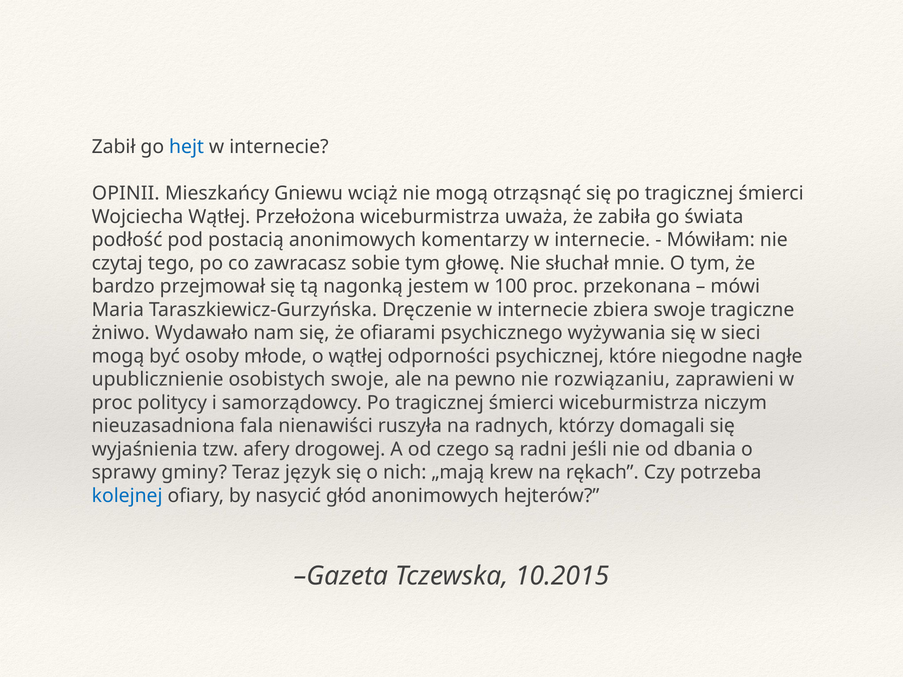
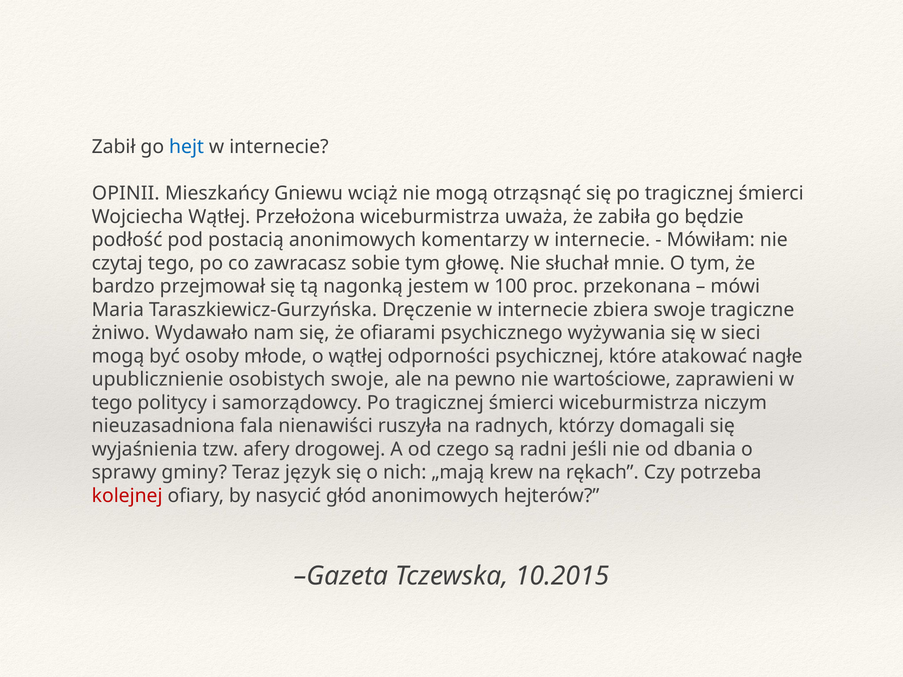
świata: świata -> będzie (714, 217)
niegodne: niegodne -> atakować (704, 356)
rozwiązaniu: rozwiązaniu -> wartościowe (612, 380)
proc: proc -> tego (112, 403)
kolejnej colour: blue -> red (127, 496)
